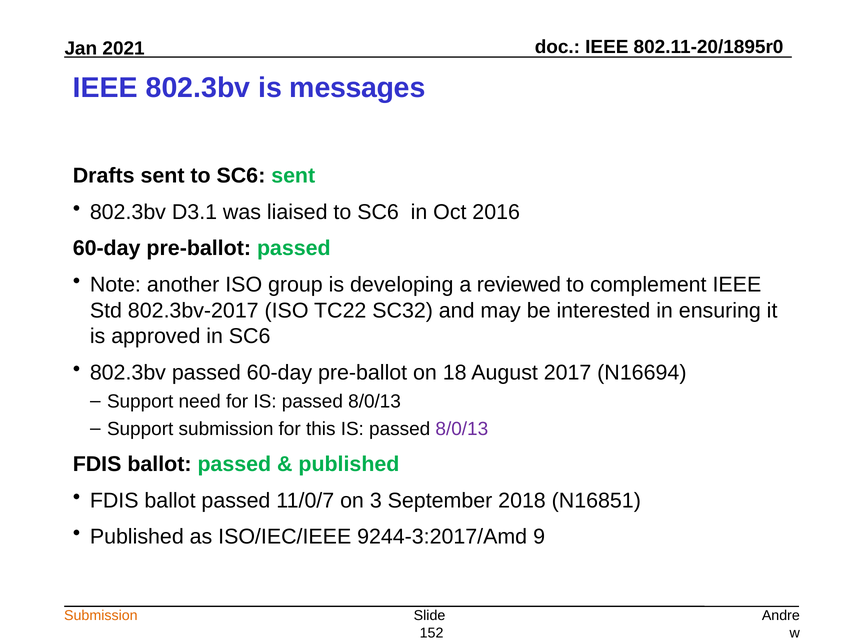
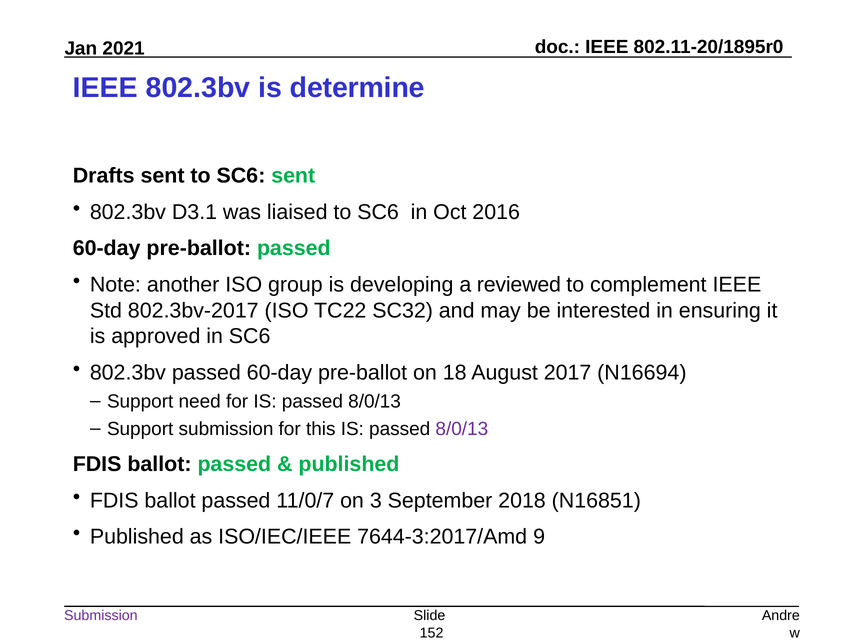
messages: messages -> determine (357, 88)
9244-3:2017/Amd: 9244-3:2017/Amd -> 7644-3:2017/Amd (442, 537)
Submission colour: orange -> purple (101, 616)
